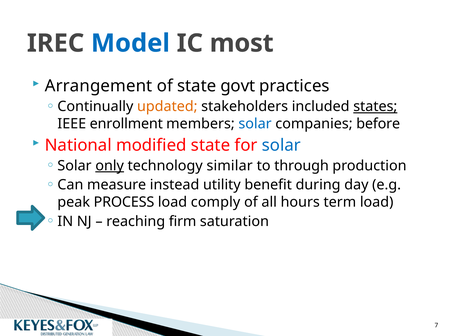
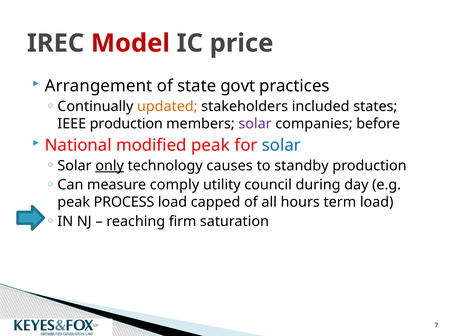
Model colour: blue -> red (130, 43)
most: most -> price (242, 43)
states underline: present -> none (375, 107)
IEEE enrollment: enrollment -> production (126, 124)
solar colour: blue -> purple (255, 124)
modified state: state -> peak (211, 145)
similar: similar -> causes (230, 166)
through: through -> standby (301, 166)
instead: instead -> comply (175, 185)
benefit: benefit -> council (268, 185)
comply: comply -> capped (216, 203)
